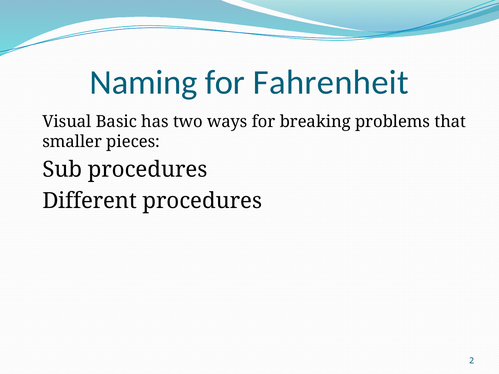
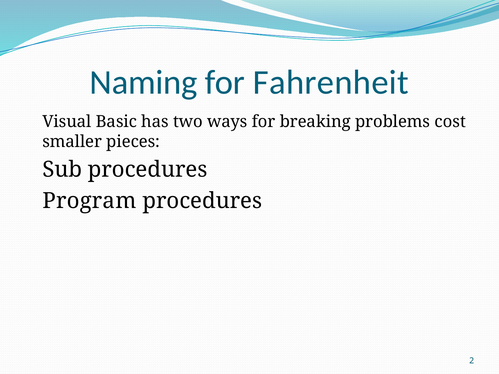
that: that -> cost (450, 122)
Different: Different -> Program (89, 201)
